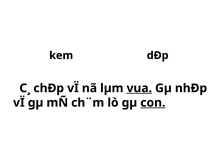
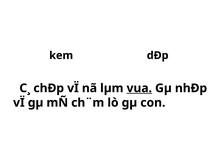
con underline: present -> none (153, 103)
